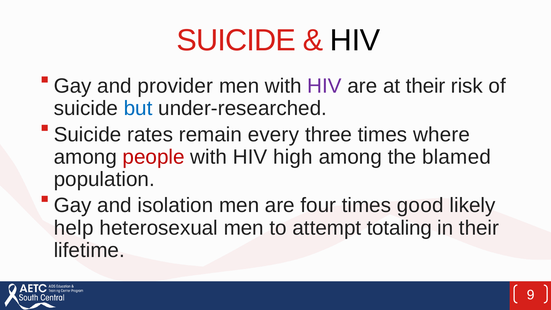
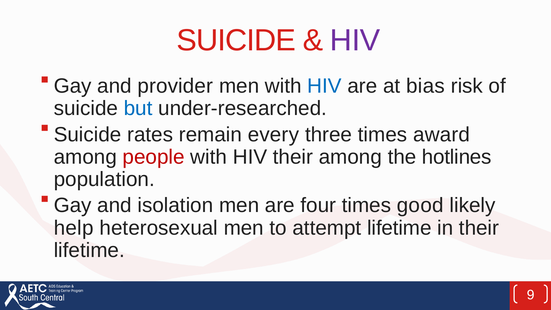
HIV colour: black -> purple (355, 40)
HIV colour: purple -> blue (325, 86)
at their: their -> bias (425, 86)
where: where -> award (442, 135)
HIV high: high -> their (293, 157)
blamed: blamed -> hotlines (457, 157)
attempt totaling: totaling -> lifetime (399, 228)
